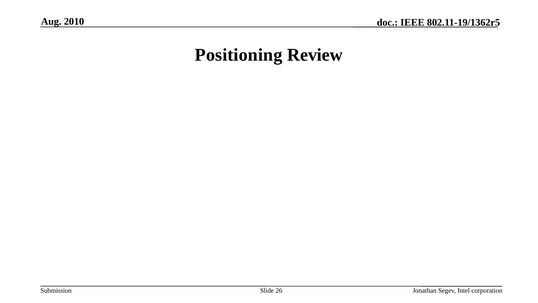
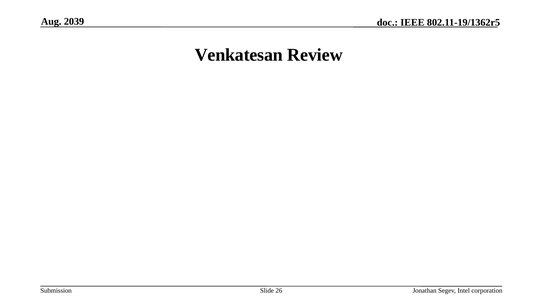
2010: 2010 -> 2039 (74, 21)
Positioning: Positioning -> Venkatesan (239, 55)
